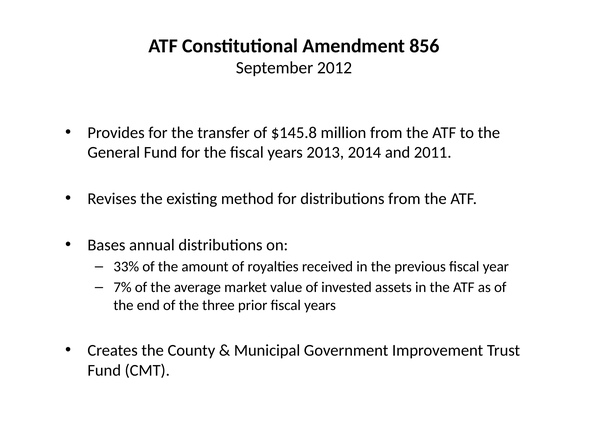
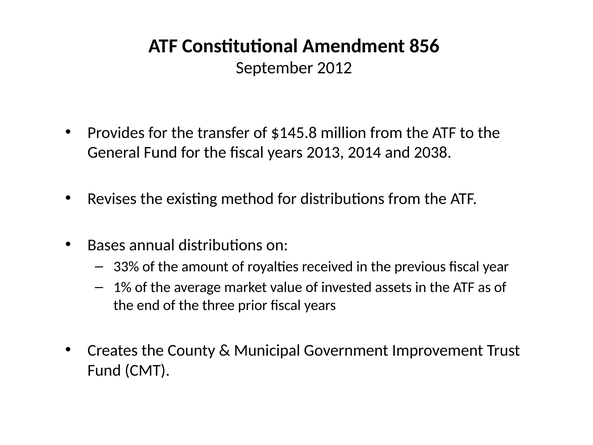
2011: 2011 -> 2038 (433, 152)
7%: 7% -> 1% (122, 287)
